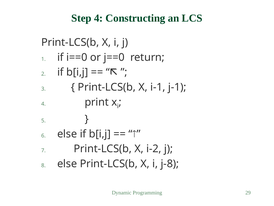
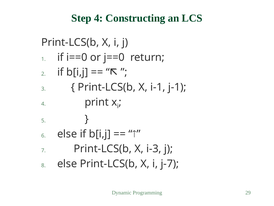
i-2: i-2 -> i-3 (154, 148)
j-8: j-8 -> j-7 (170, 163)
